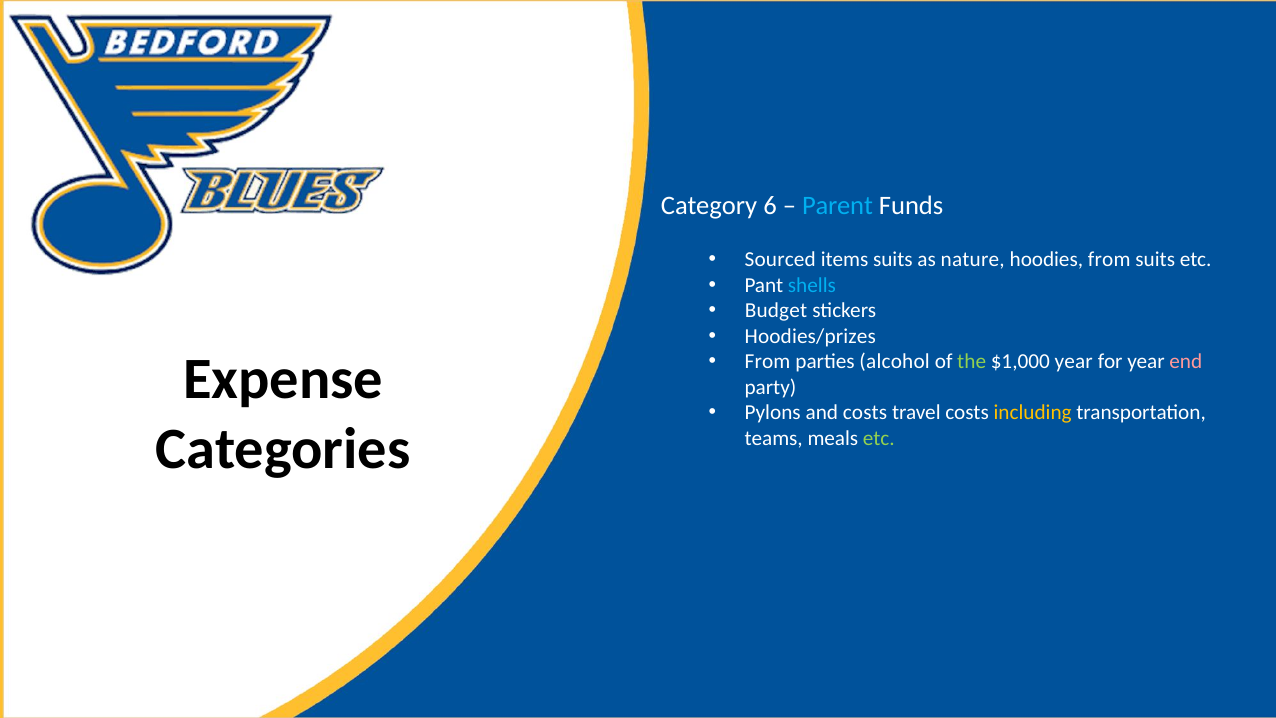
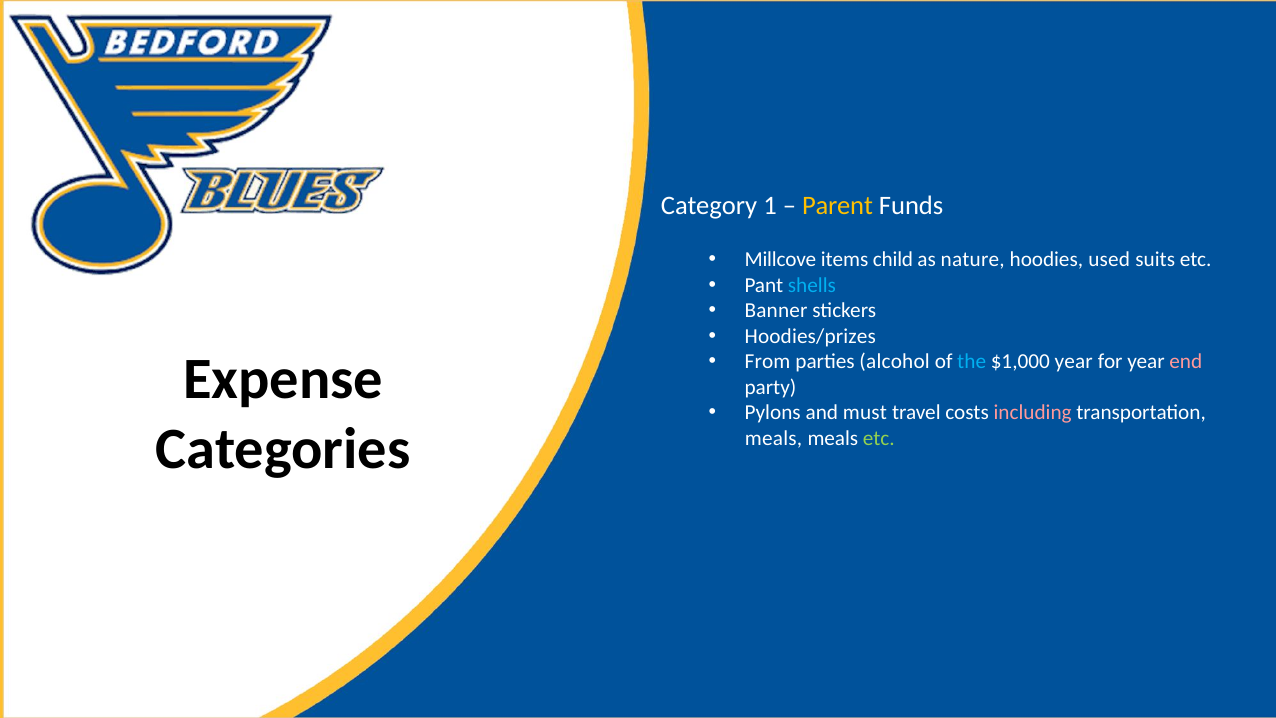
6: 6 -> 1 (770, 206)
Parent colour: light blue -> yellow (837, 206)
Sourced: Sourced -> Millcove (780, 260)
items suits: suits -> child (893, 260)
hoodies from: from -> used (1109, 260)
Budget: Budget -> Banner (776, 311)
the colour: light green -> light blue (972, 362)
and costs: costs -> must (865, 413)
including colour: yellow -> pink (1033, 413)
teams: teams -> meals (774, 438)
